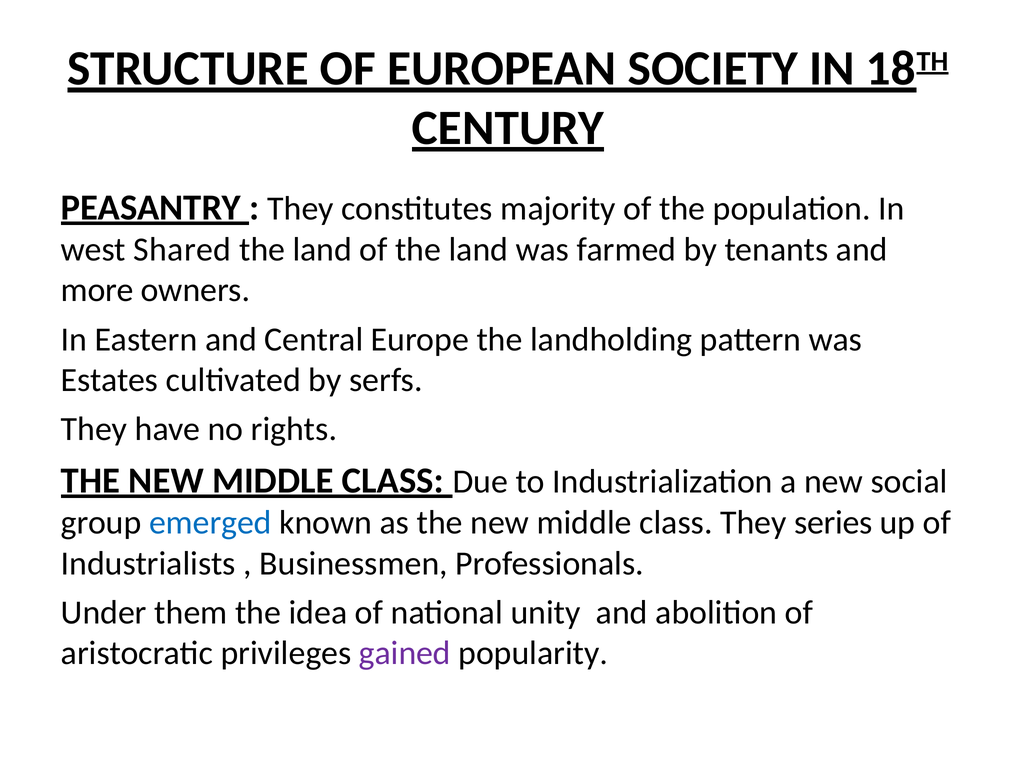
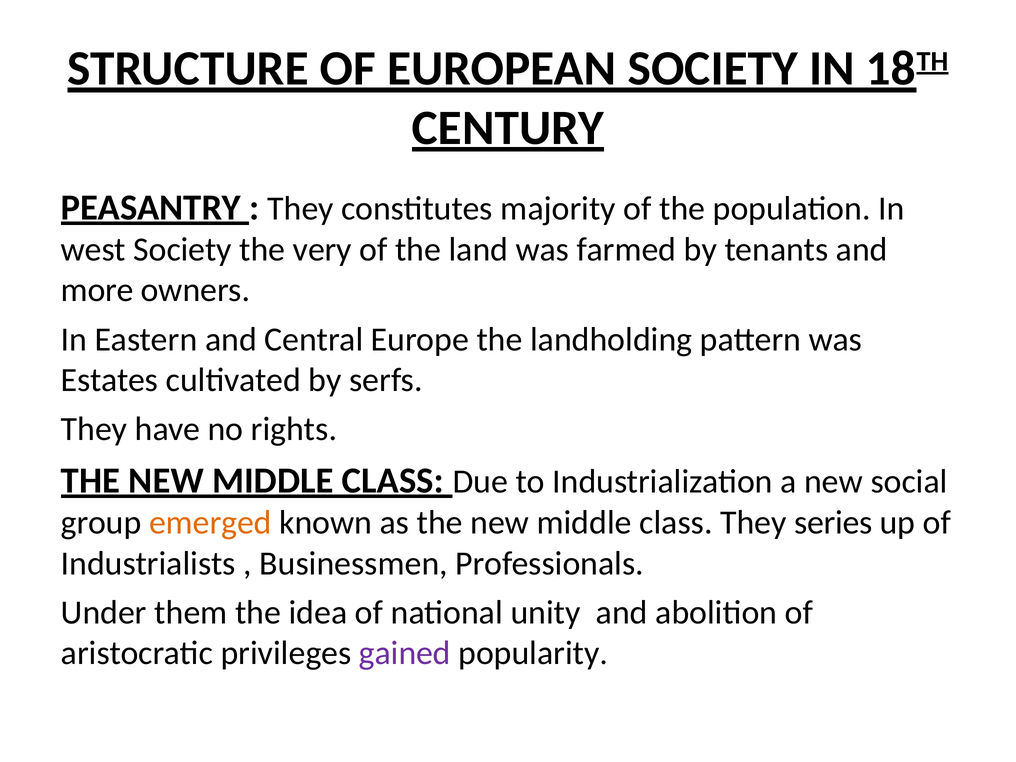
west Shared: Shared -> Society (183, 250)
land: land -> very (322, 250)
emerged colour: blue -> orange (210, 523)
